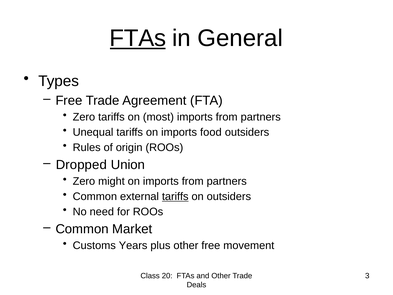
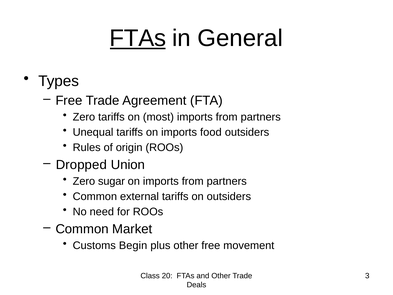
might: might -> sugar (111, 181)
tariffs underline: present -> none (175, 196)
Years: Years -> Begin (133, 245)
